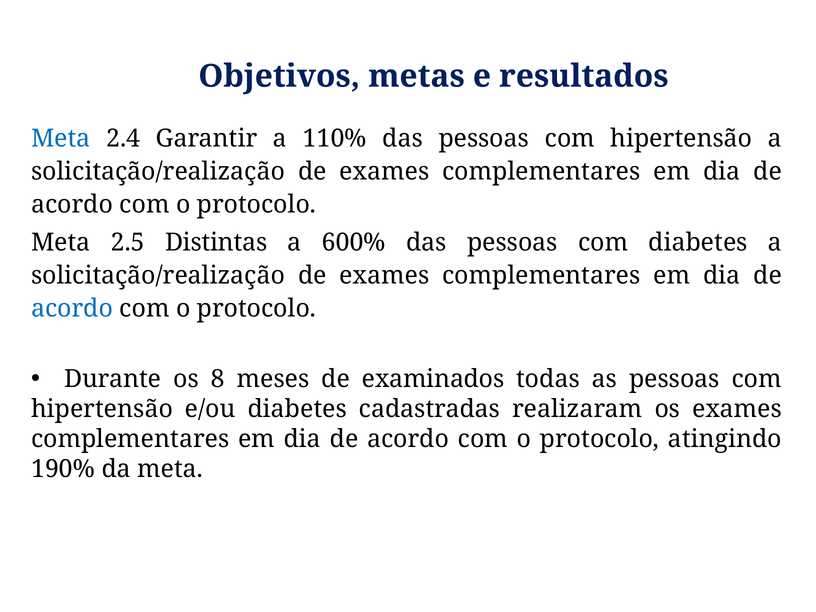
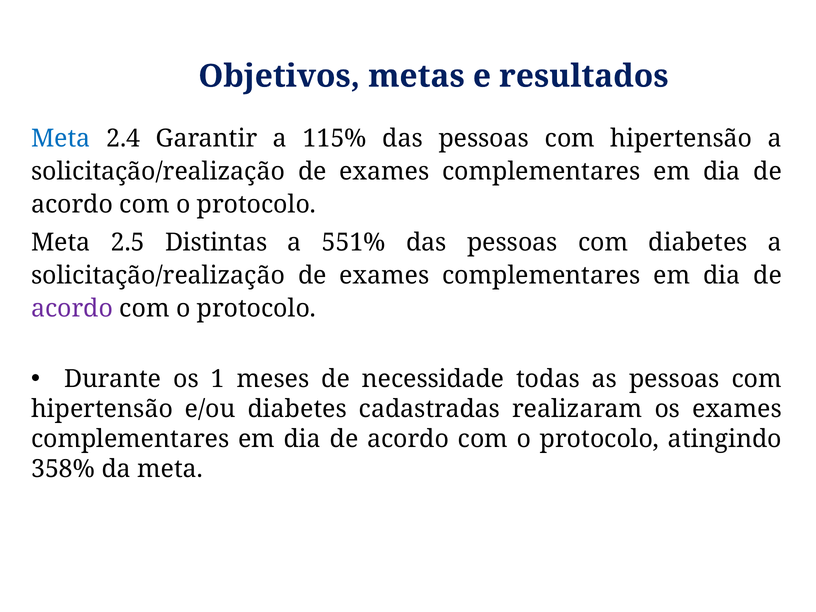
110%: 110% -> 115% (335, 139)
600%: 600% -> 551% (354, 243)
acordo colour: blue -> purple (72, 308)
8: 8 -> 1 (218, 379)
examinados: examinados -> necessidade (433, 379)
190%: 190% -> 358% (63, 469)
